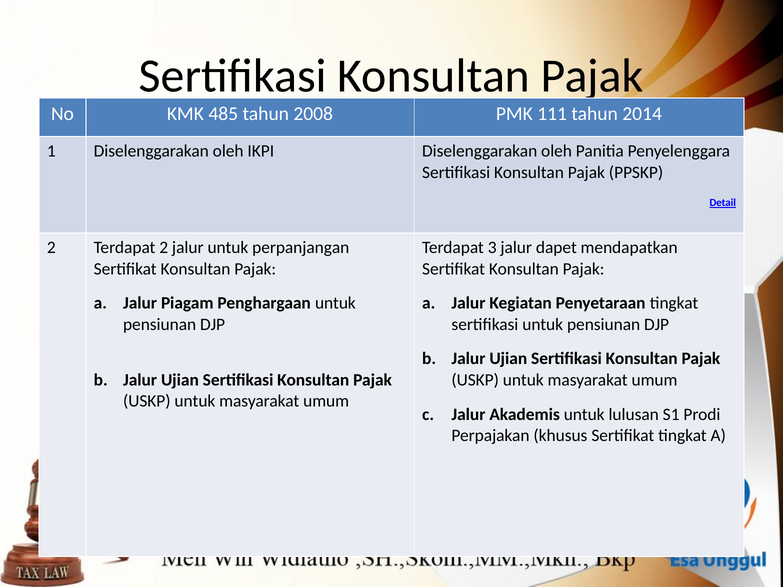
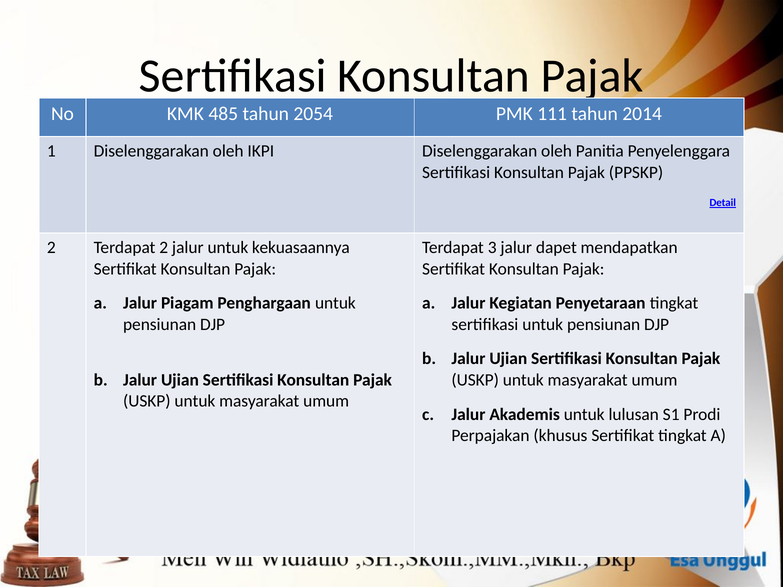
2008: 2008 -> 2054 (313, 114)
perpanjangan: perpanjangan -> kekuasaannya (301, 248)
